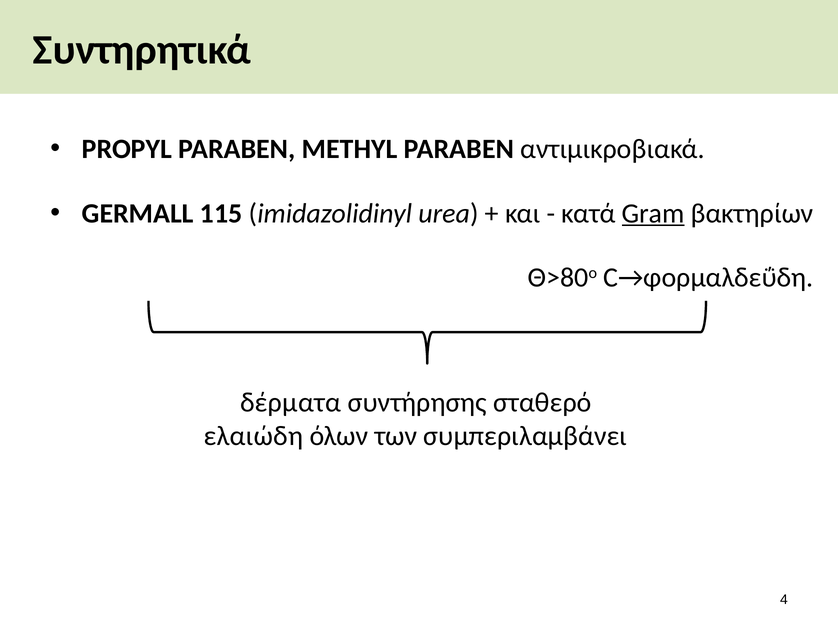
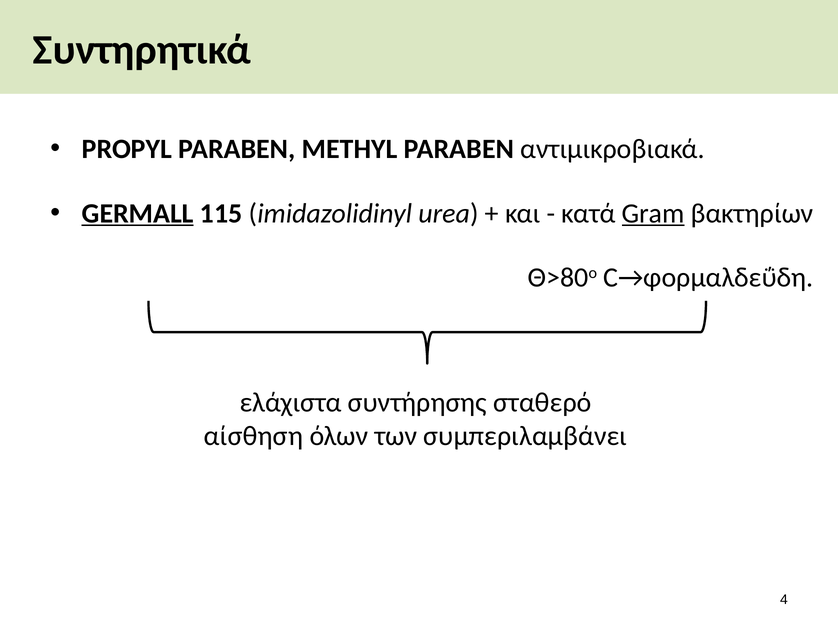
GERMALL underline: none -> present (138, 214)
δέρματα: δέρματα -> ελάχιστα (291, 403)
ελαιώδη: ελαιώδη -> αίσθηση (253, 437)
